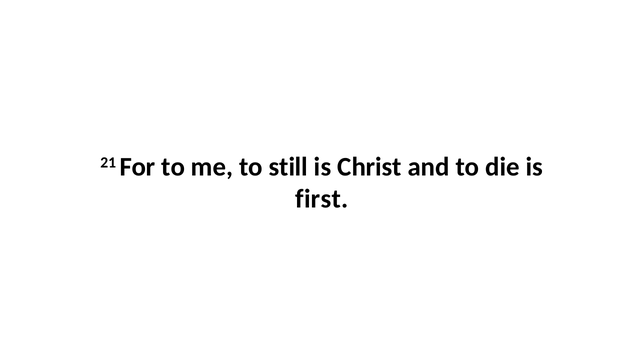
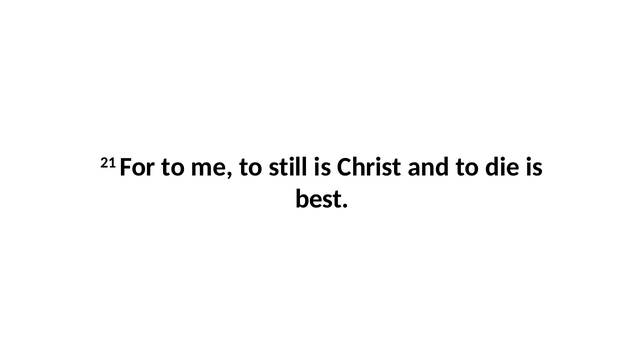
first: first -> best (322, 199)
